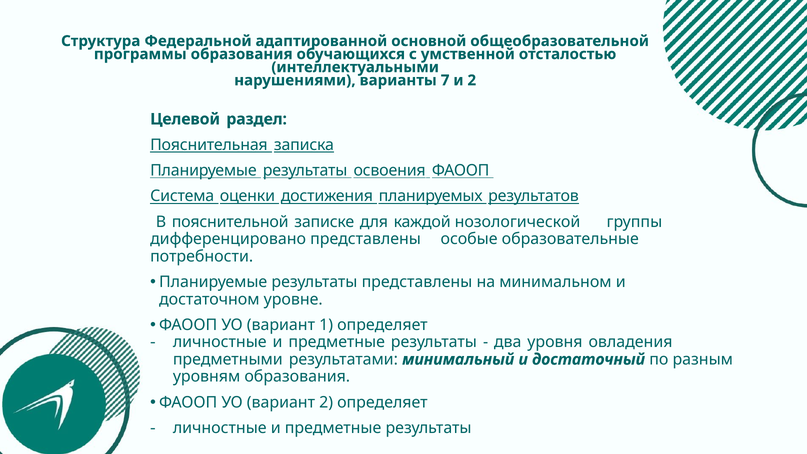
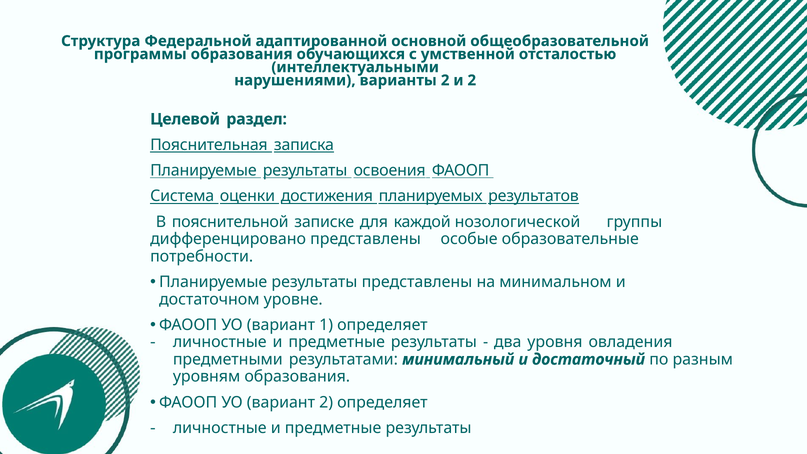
варианты 7: 7 -> 2 (445, 80)
